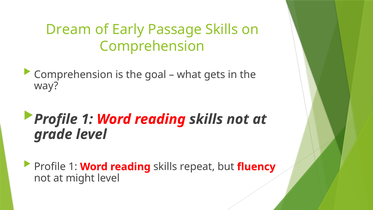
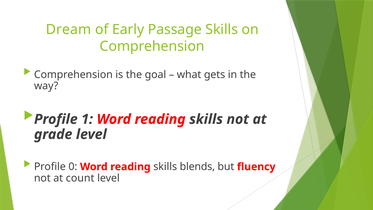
1: 1 -> 0 (73, 167)
repeat: repeat -> blends (197, 167)
might: might -> count (80, 178)
